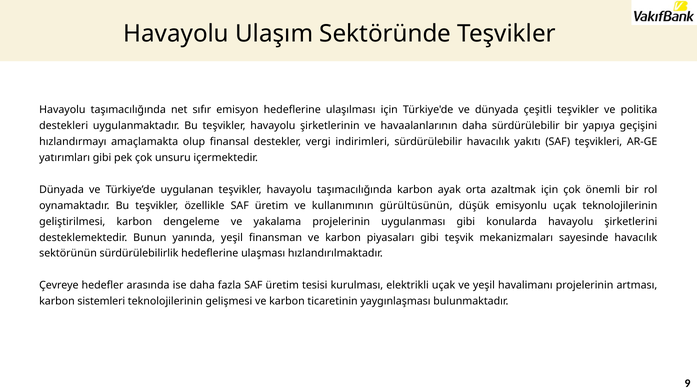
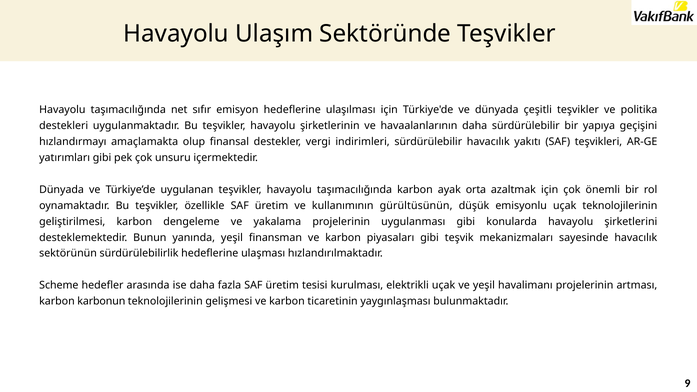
Çevreye: Çevreye -> Scheme (59, 285)
sistemleri: sistemleri -> karbonun (101, 301)
